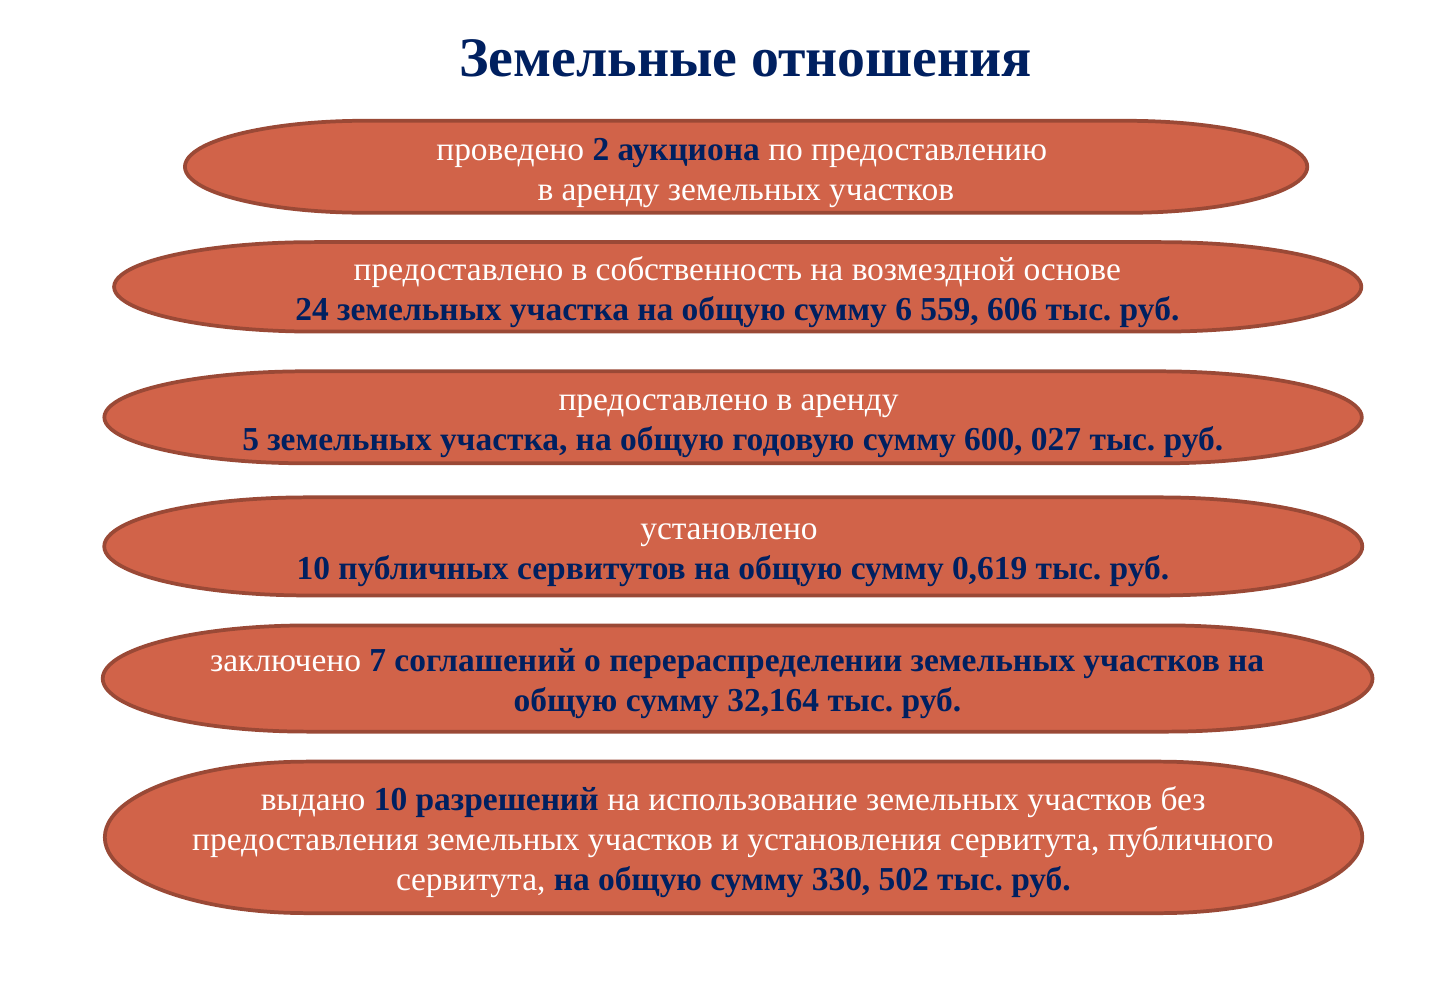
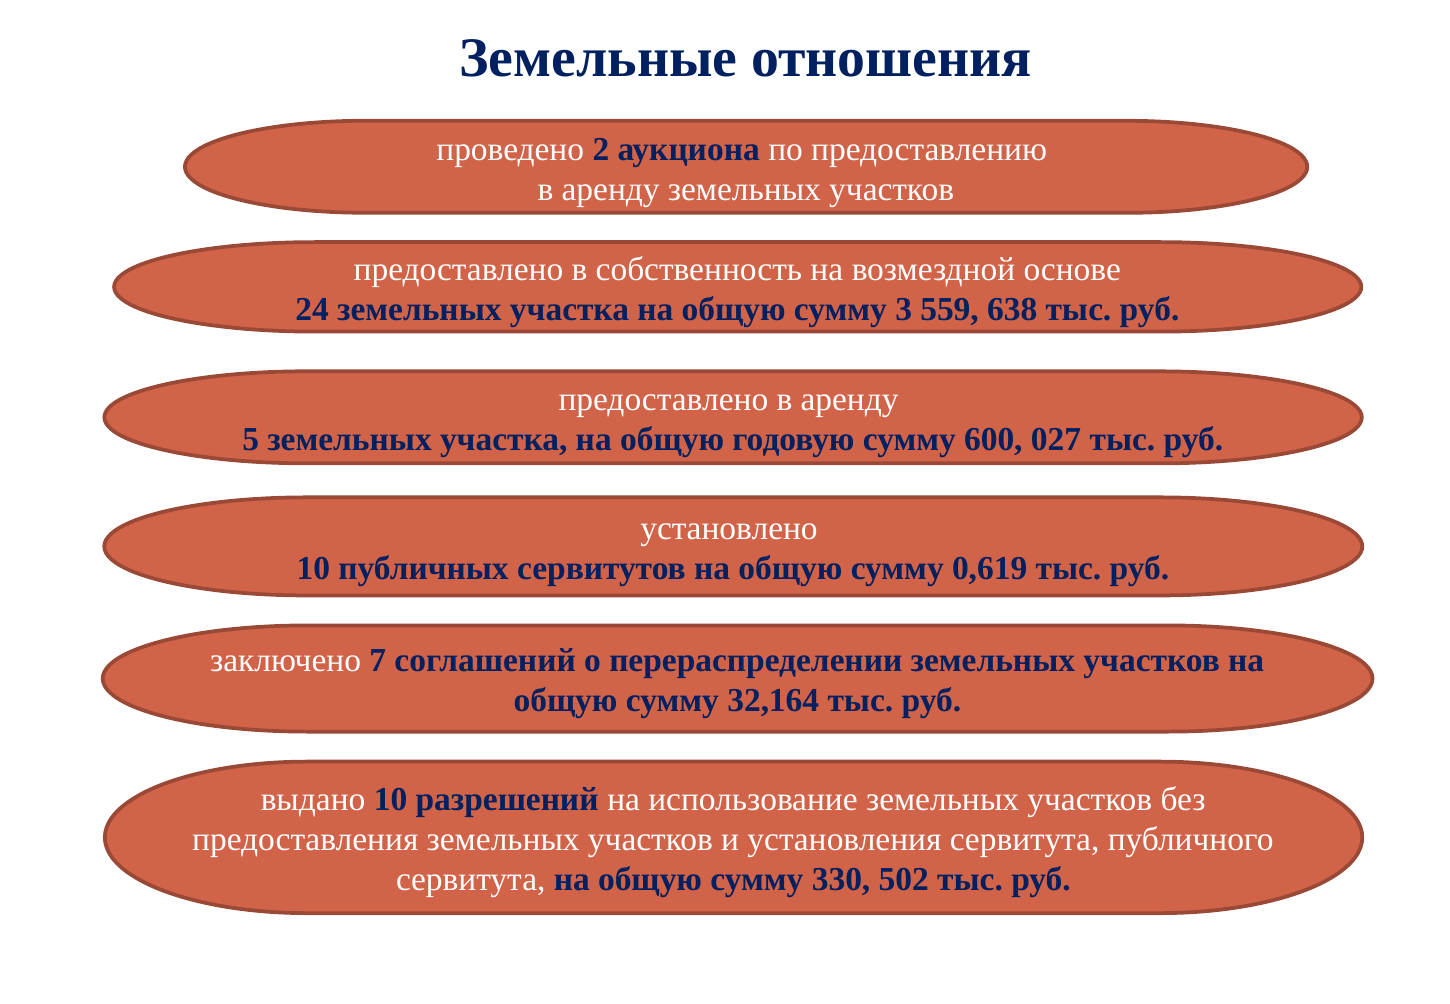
6: 6 -> 3 (904, 309)
606: 606 -> 638 (1012, 309)
